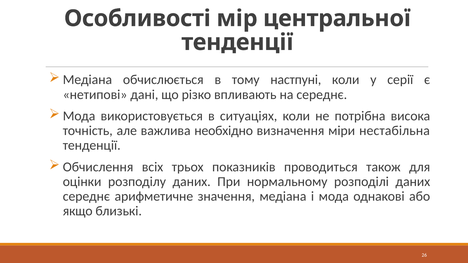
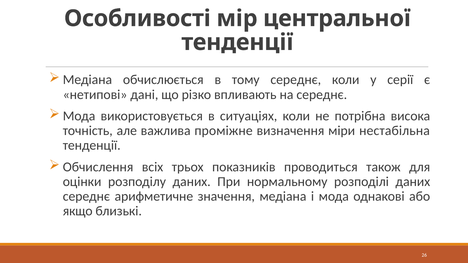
тому настпуні: настпуні -> середнє (296, 80)
необхідно: необхідно -> проміжне (224, 131)
